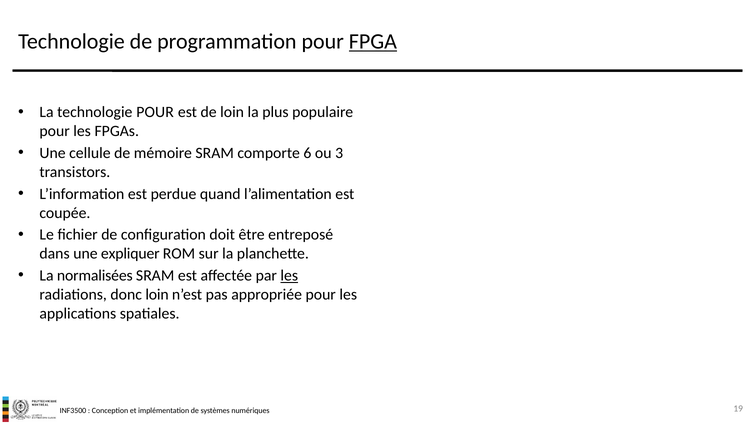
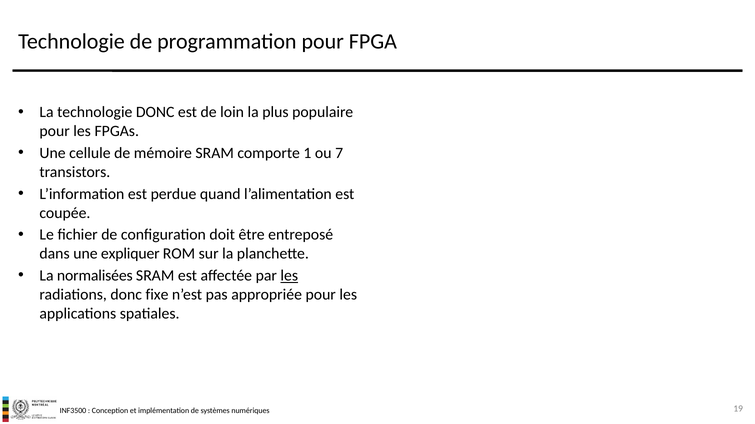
FPGA underline: present -> none (373, 42)
technologie POUR: POUR -> DONC (155, 112)
6: 6 -> 1 (307, 153)
3: 3 -> 7 (339, 153)
donc loin: loin -> fixe (157, 295)
